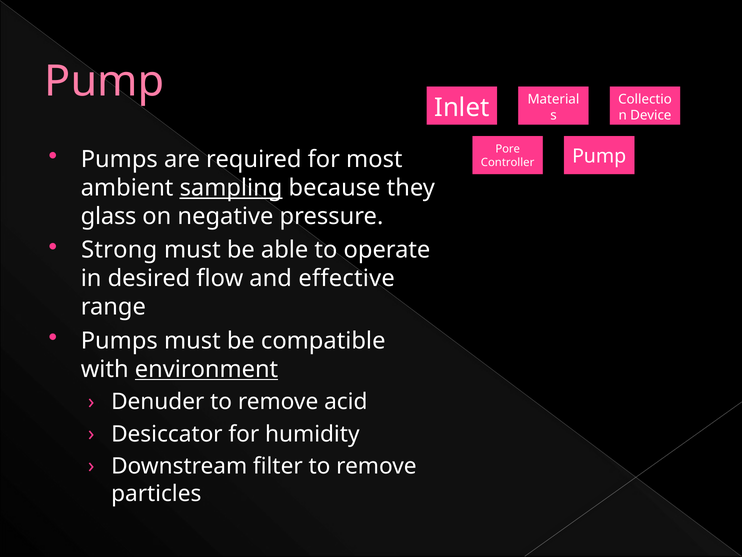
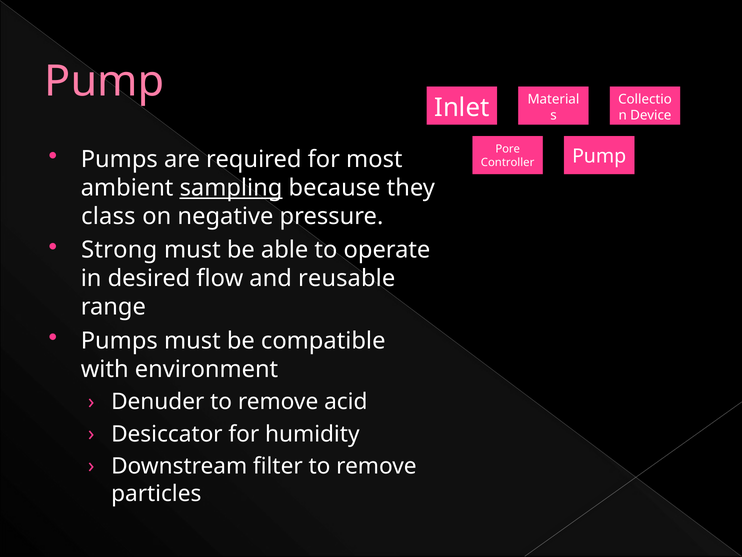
glass: glass -> class (108, 216)
effective: effective -> reusable (347, 278)
environment underline: present -> none (207, 369)
